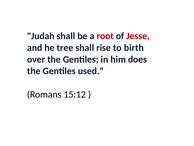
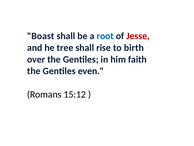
Judah: Judah -> Boast (41, 36)
root colour: red -> blue (105, 36)
does: does -> faith (137, 59)
used: used -> even (91, 71)
